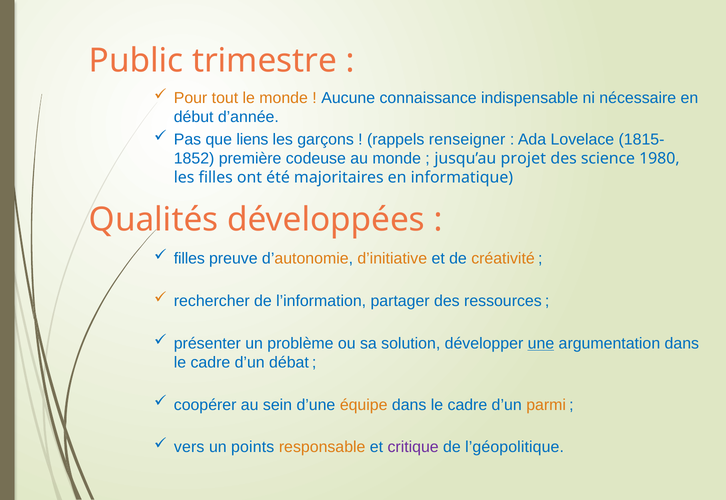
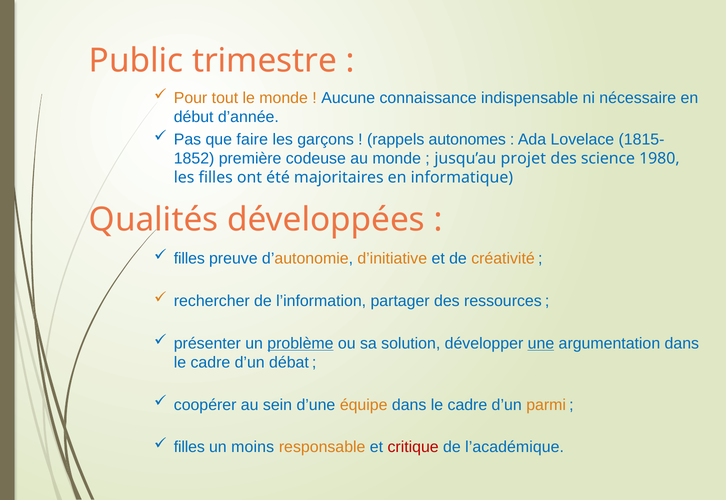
liens: liens -> faire (252, 140)
renseigner: renseigner -> autonomes (467, 140)
problème underline: none -> present (300, 344)
vers: vers -> filles (189, 448)
points: points -> moins (253, 448)
critique colour: purple -> red (413, 448)
l’géopolitique: l’géopolitique -> l’académique (515, 448)
